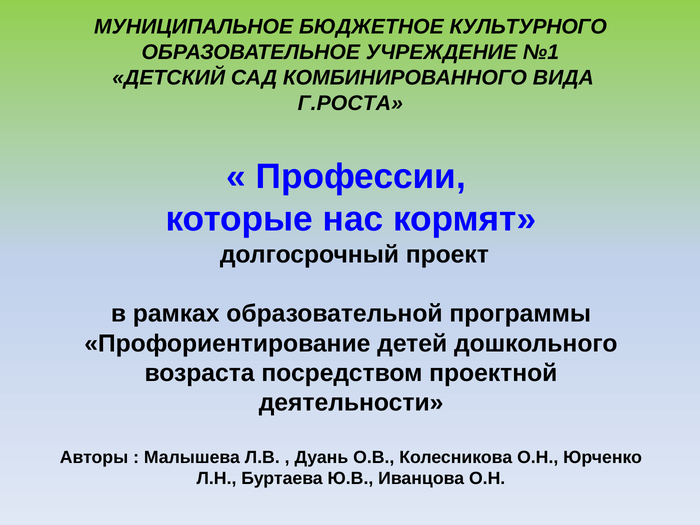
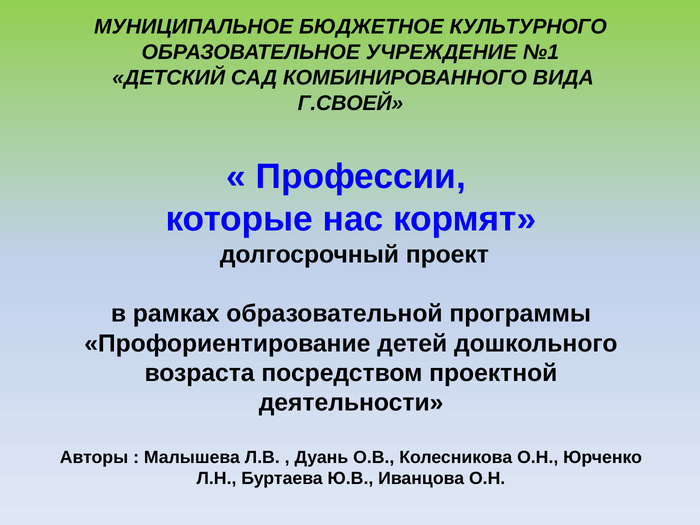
Г.РОСТА: Г.РОСТА -> Г.СВОЕЙ (350, 103)
